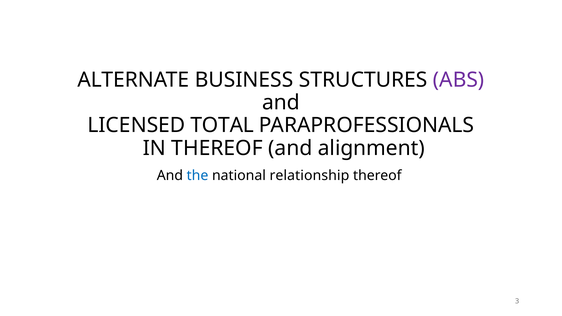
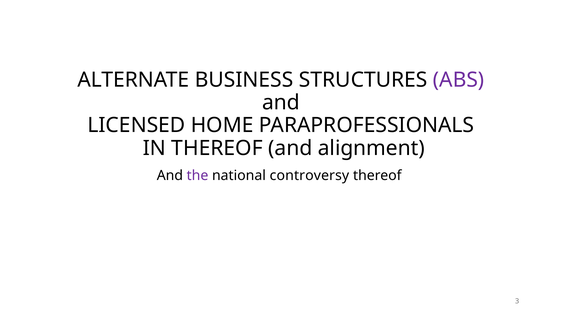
TOTAL: TOTAL -> HOME (222, 125)
the colour: blue -> purple (198, 176)
relationship: relationship -> controversy (309, 176)
